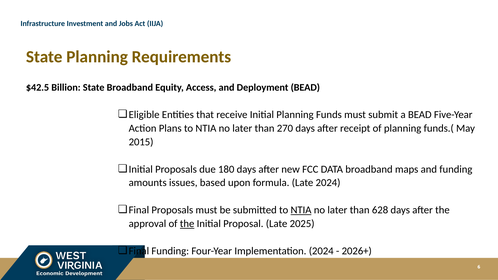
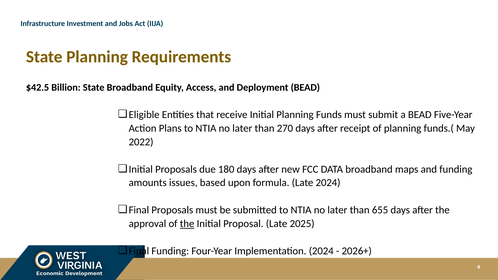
2015: 2015 -> 2022 (141, 142)
NTIA underline: present -> none (301, 210)
628: 628 -> 655 (380, 210)
